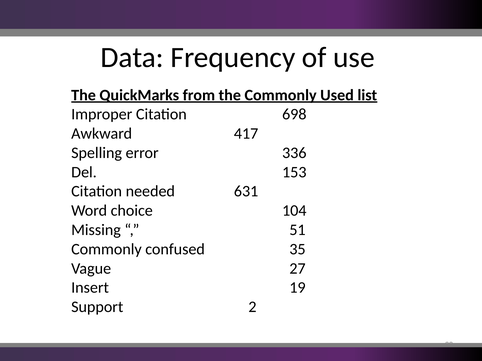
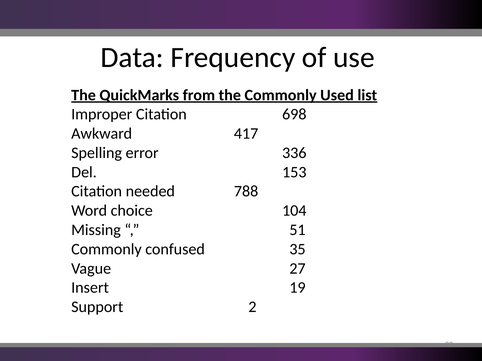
631: 631 -> 788 (246, 192)
